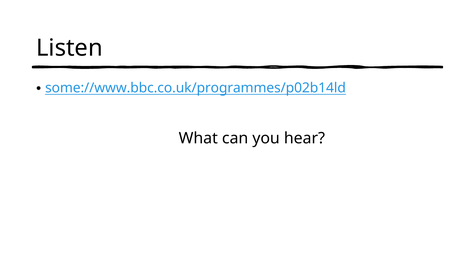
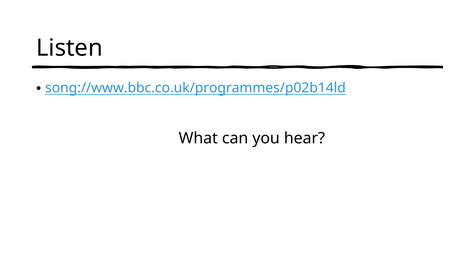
some://www.bbc.co.uk/programmes/p02b14ld: some://www.bbc.co.uk/programmes/p02b14ld -> song://www.bbc.co.uk/programmes/p02b14ld (195, 88)
